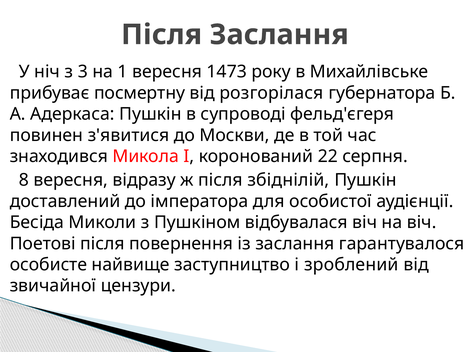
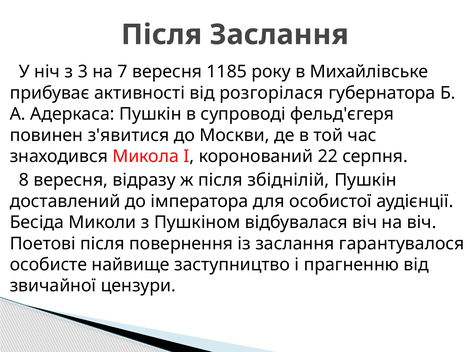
1: 1 -> 7 (123, 72)
1473: 1473 -> 1185 (227, 72)
посмертну: посмертну -> активності (140, 93)
зроблений: зроблений -> прагненню (351, 265)
